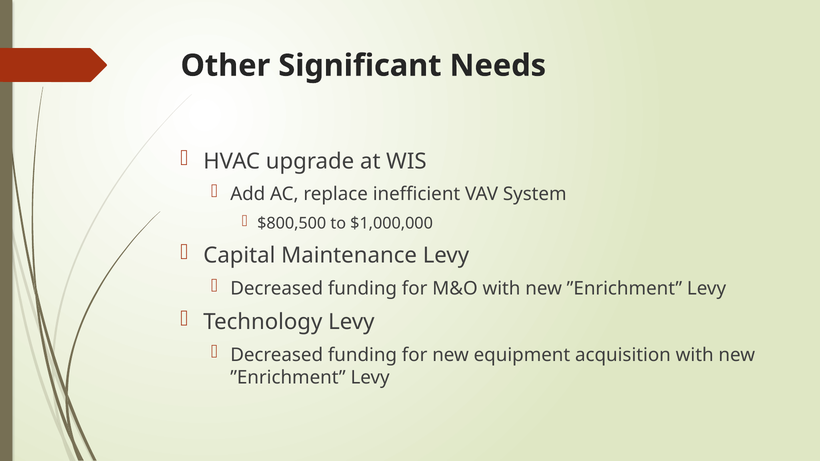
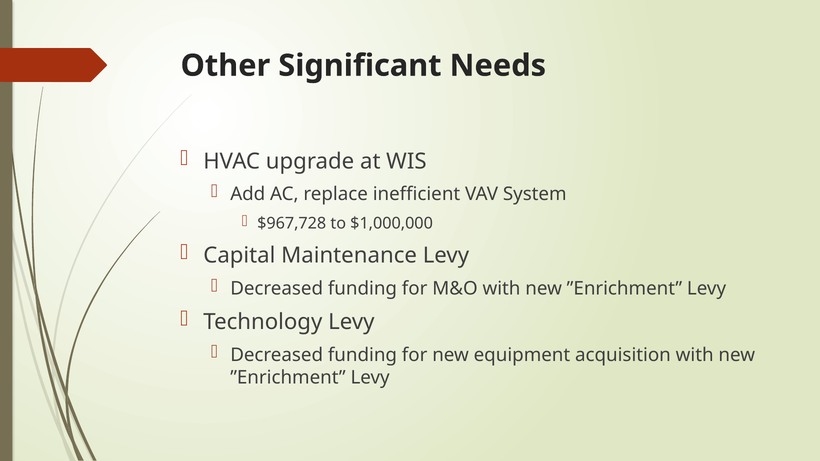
$800,500: $800,500 -> $967,728 (292, 224)
